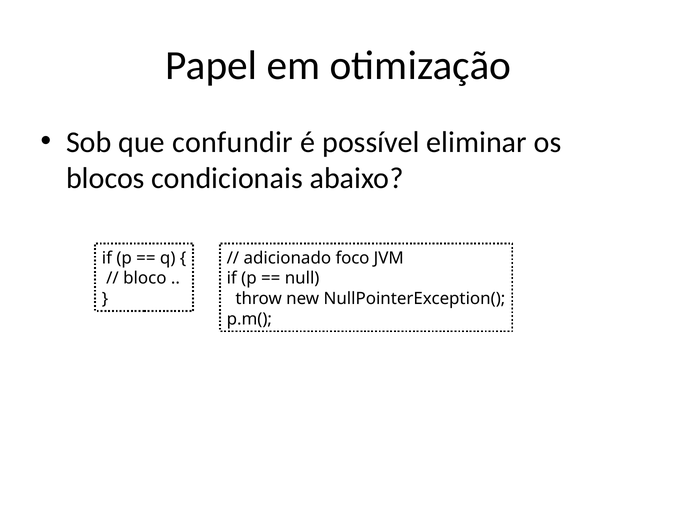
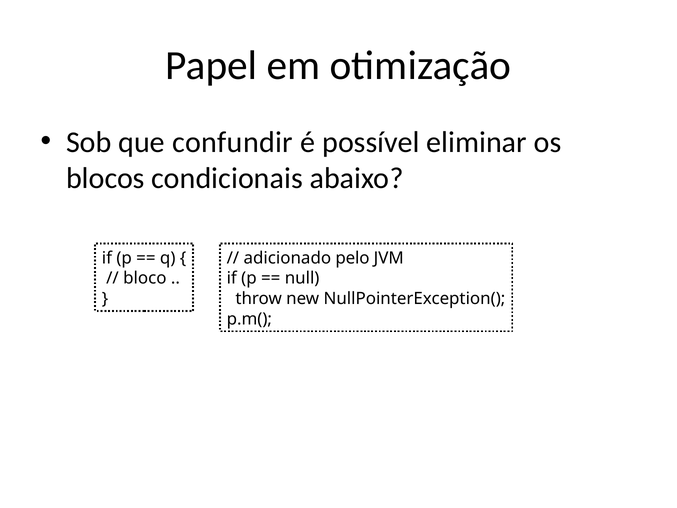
foco: foco -> pelo (352, 258)
